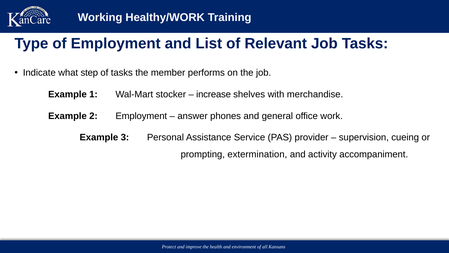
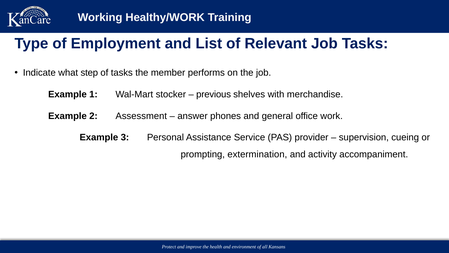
increase: increase -> previous (214, 94)
2 Employment: Employment -> Assessment (141, 116)
